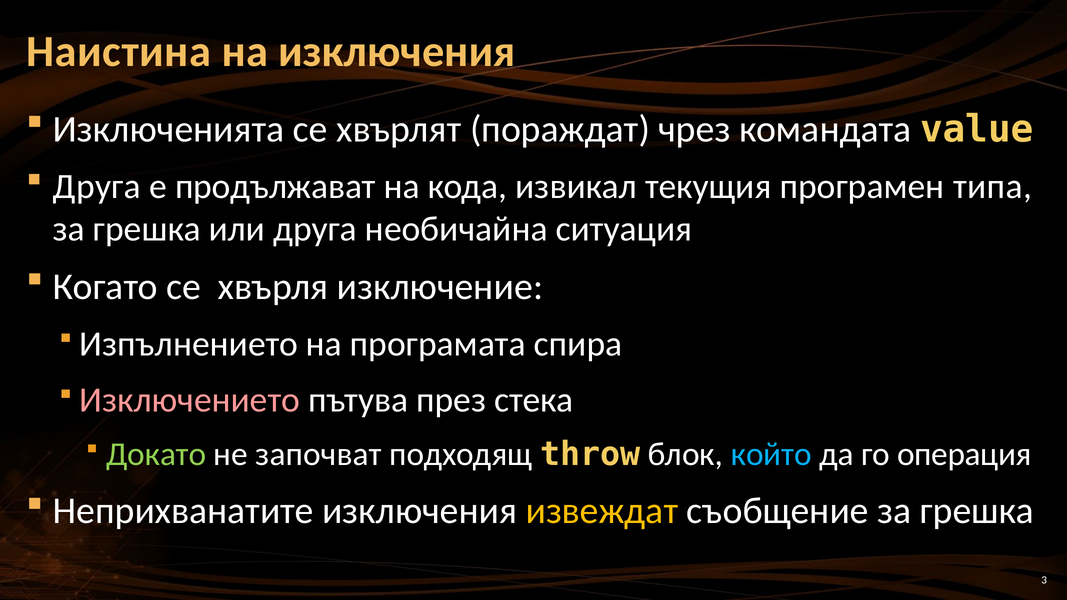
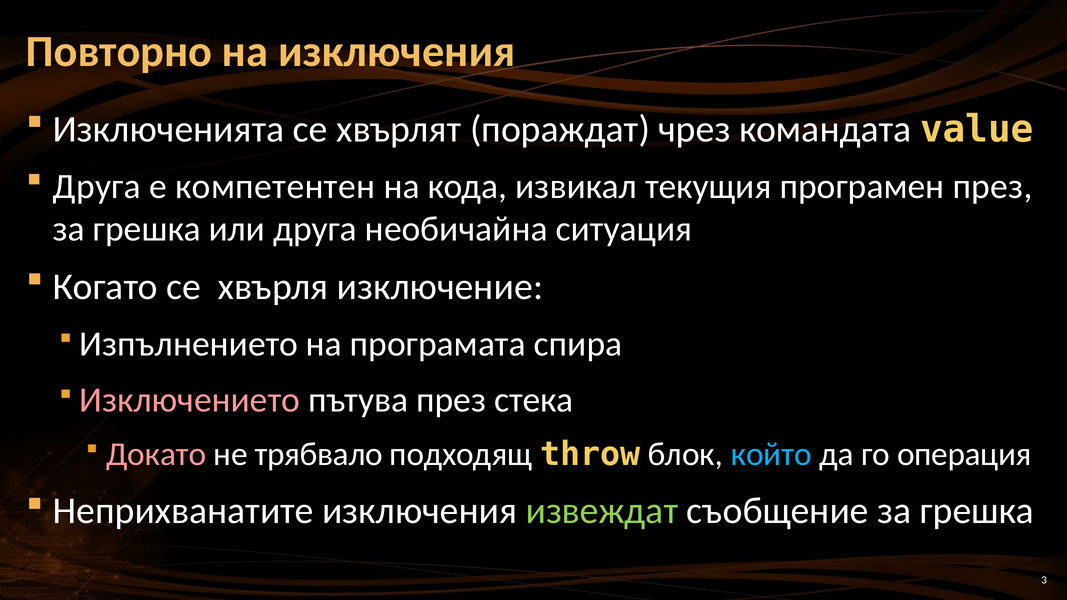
Наистина: Наистина -> Повторно (119, 52)
продължават: продължават -> компетентен (275, 186)
програмен типа: типа -> през (993, 186)
Докато colour: light green -> pink (156, 455)
започват: започват -> трябвало (319, 455)
извеждат colour: yellow -> light green (602, 511)
